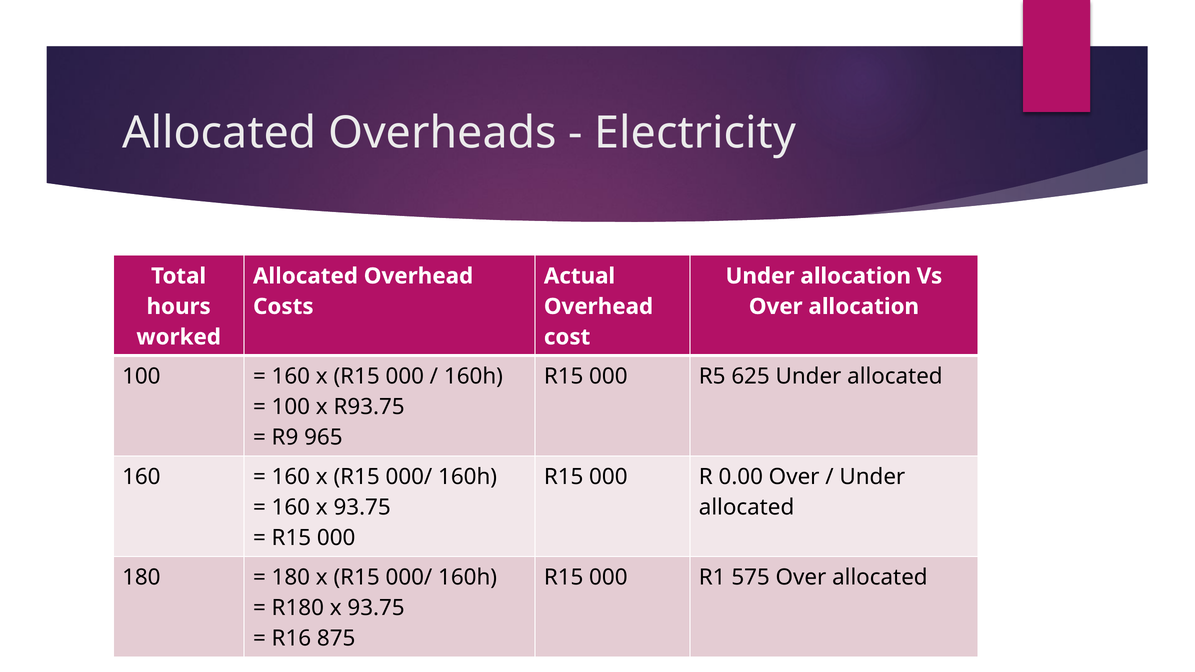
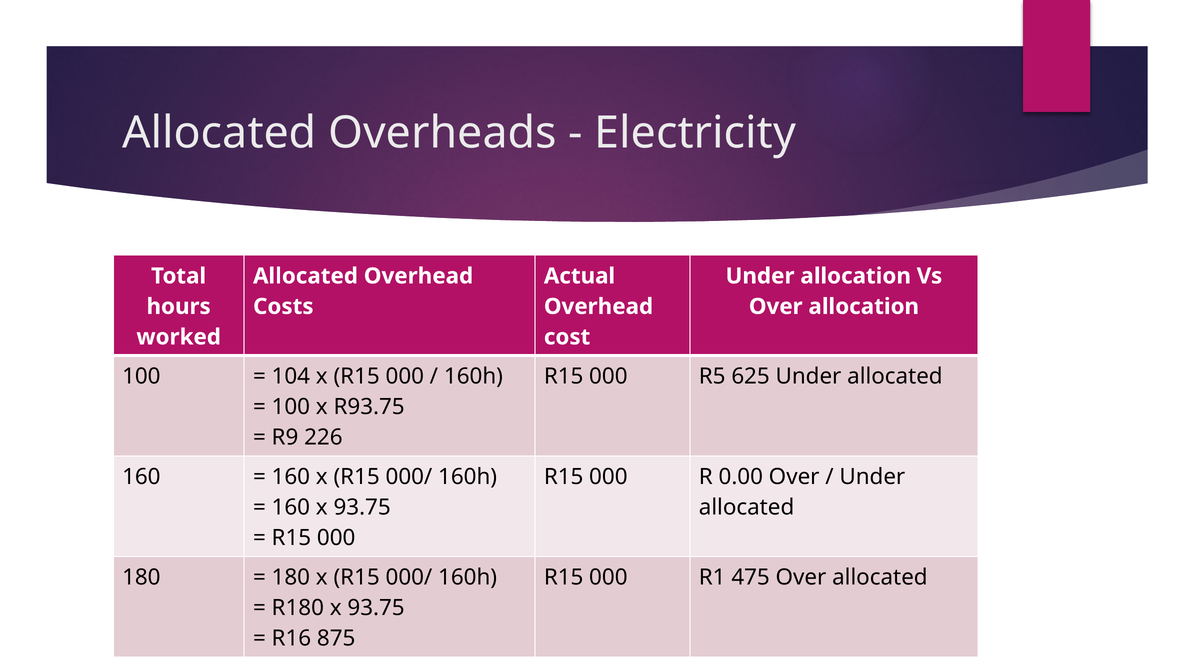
160: 160 -> 104 (291, 377)
965: 965 -> 226 (323, 438)
575: 575 -> 475 (751, 578)
